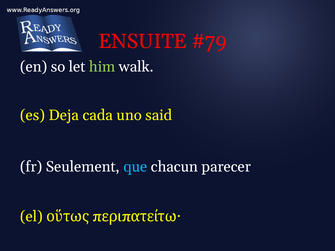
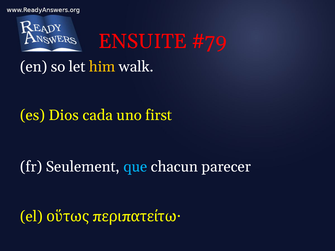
him colour: light green -> yellow (102, 67)
Deja: Deja -> Dios (64, 115)
said: said -> first (159, 115)
